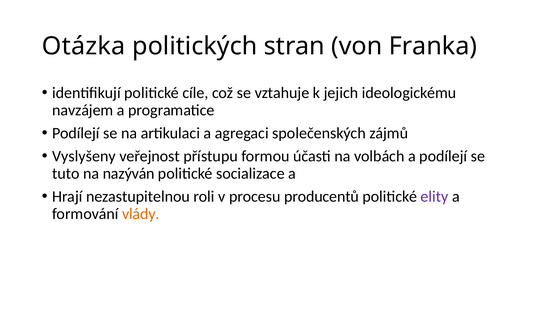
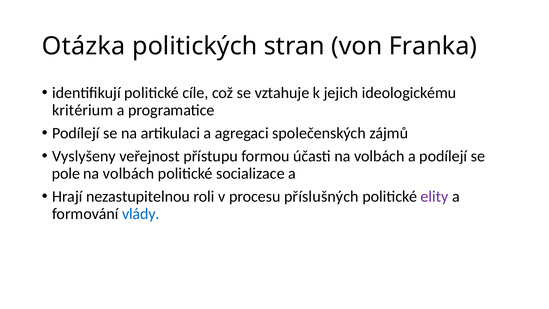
navzájem: navzájem -> kritérium (83, 110)
tuto: tuto -> pole (66, 173)
nazýván: nazýván -> volbách (129, 173)
producentů: producentů -> příslušných (321, 196)
vlády colour: orange -> blue (141, 214)
